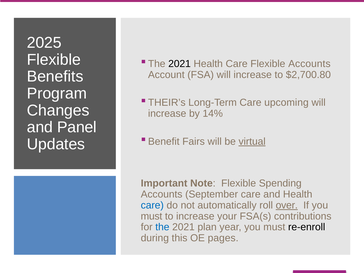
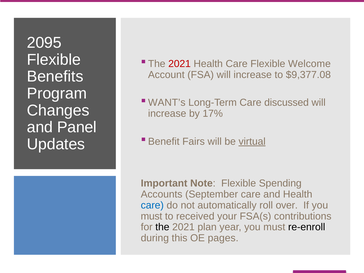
2025: 2025 -> 2095 (44, 43)
2021 colour: black -> red (180, 64)
Flexible Accounts: Accounts -> Welcome (309, 64)
$2,700.80: $2,700.80 -> $9,377.08 (308, 75)
THEIR’s: THEIR’s -> WANT’s (167, 103)
upcoming: upcoming -> discussed (287, 103)
14%: 14% -> 17% (213, 114)
over underline: present -> none (287, 205)
to increase: increase -> received (195, 216)
the colour: blue -> black (162, 227)
